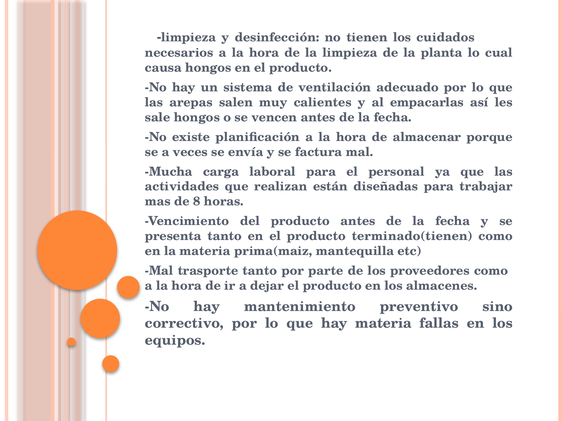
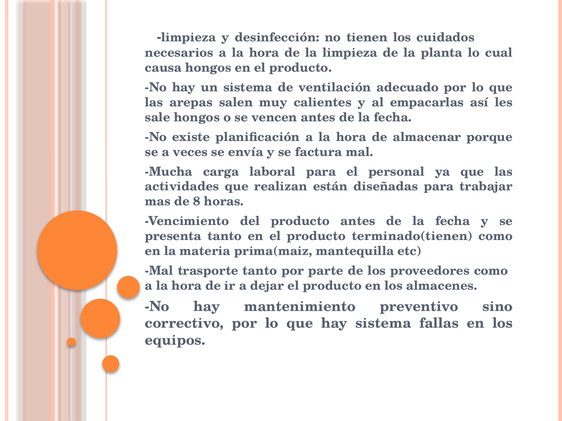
hay materia: materia -> sistema (383, 324)
